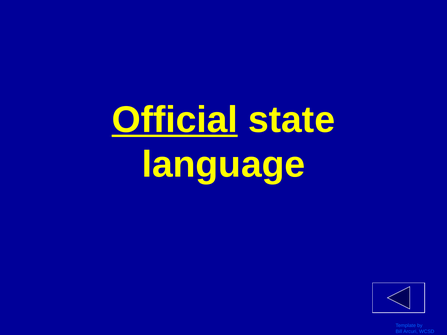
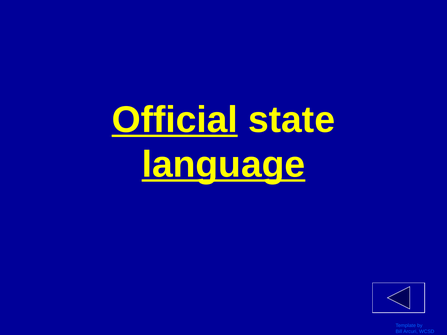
language underline: none -> present (223, 165)
